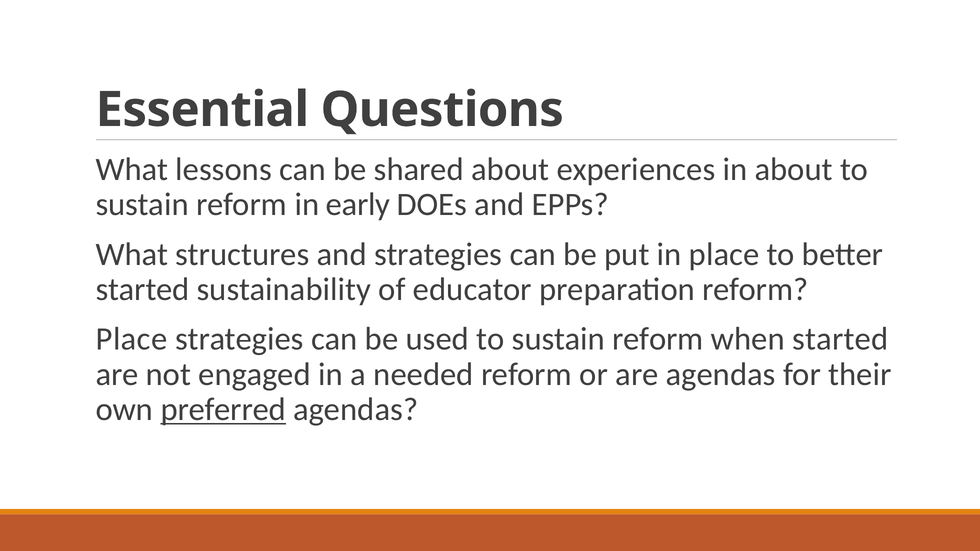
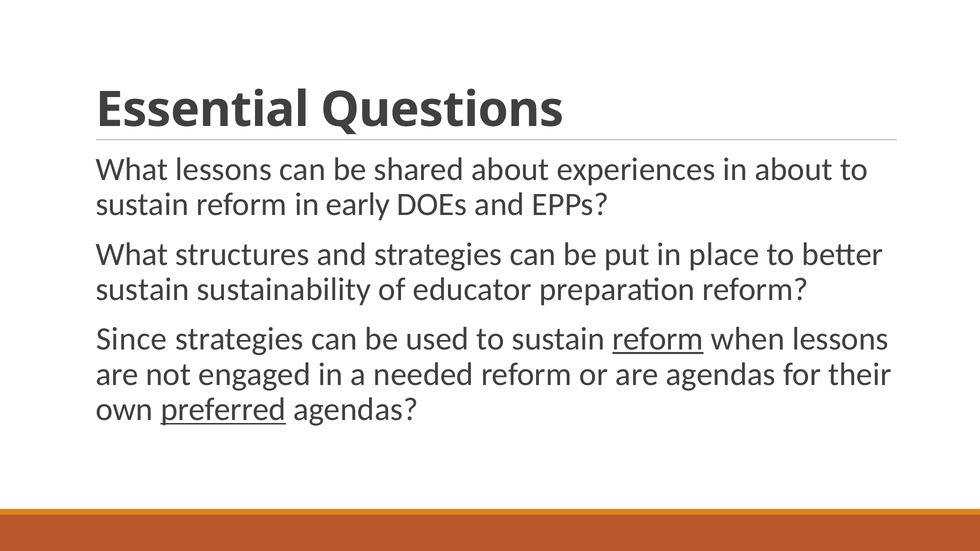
started: started -> sustain (142, 290)
Place: Place -> Since (132, 339)
reform underline: none -> present (658, 339)
when started: started -> lessons (840, 339)
